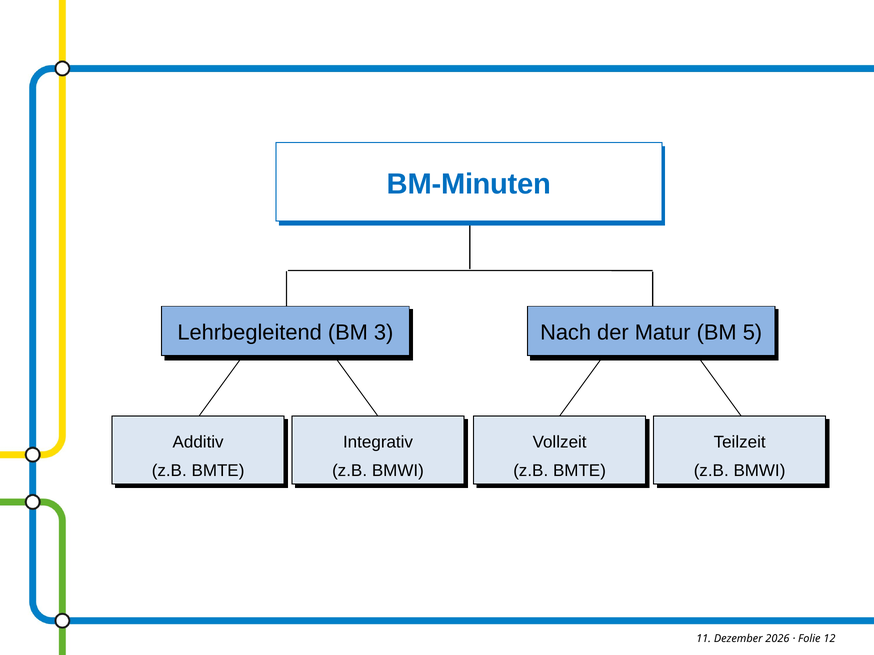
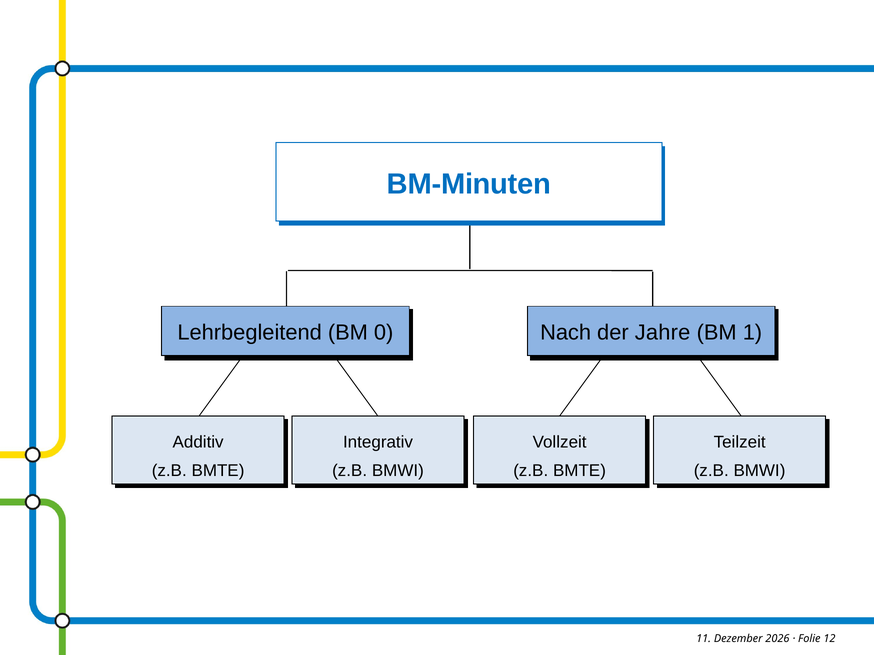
3: 3 -> 0 (384, 333)
Matur: Matur -> Jahre (663, 333)
5: 5 -> 1 (752, 333)
